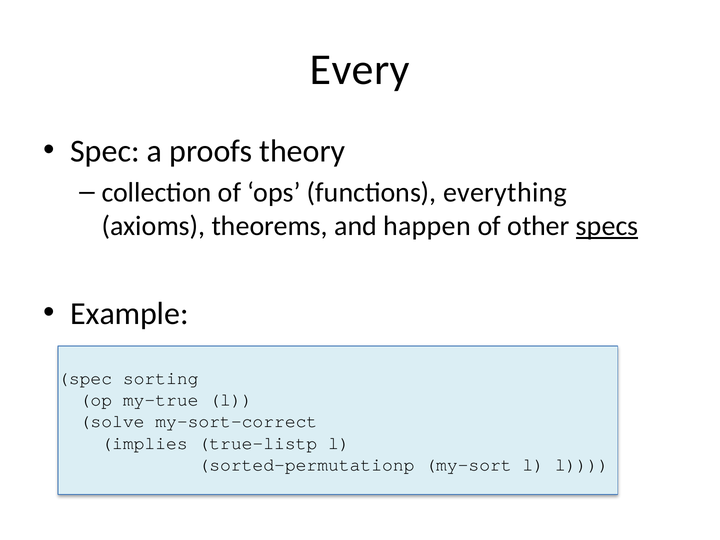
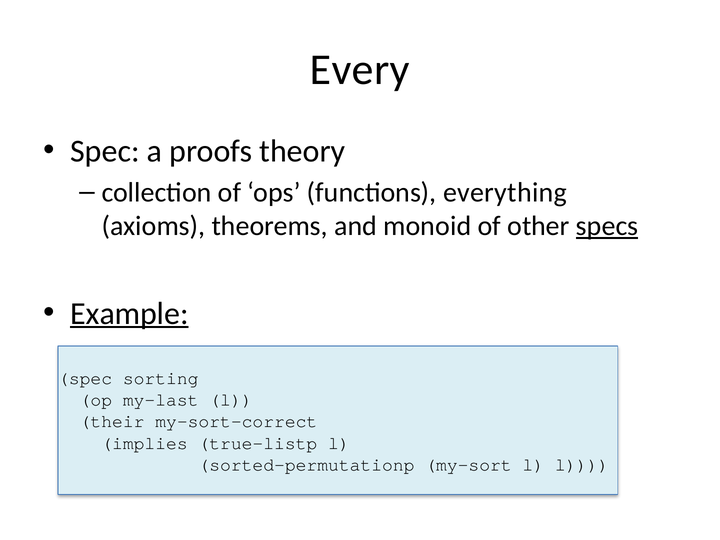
happen: happen -> monoid (427, 226)
Example underline: none -> present (129, 313)
my-true: my-true -> my-last (161, 400)
solve: solve -> their (112, 421)
